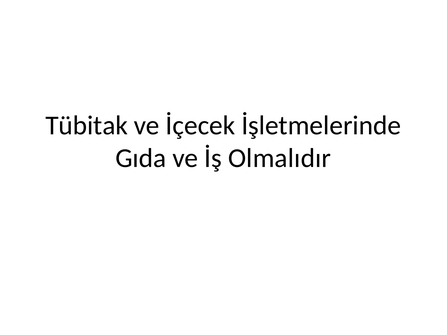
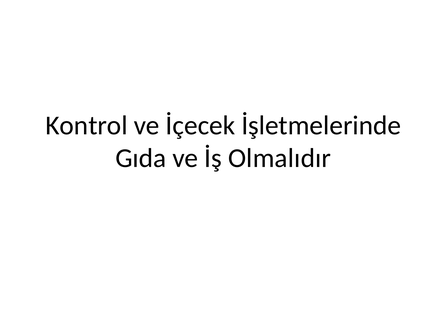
Tübitak: Tübitak -> Kontrol (87, 126)
